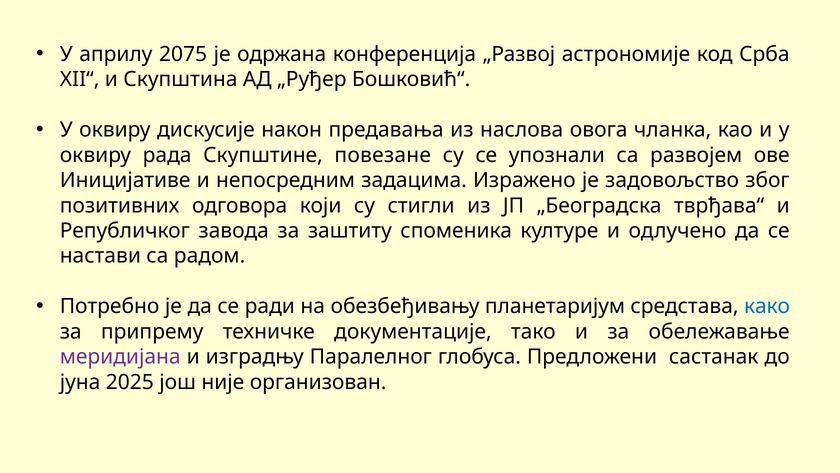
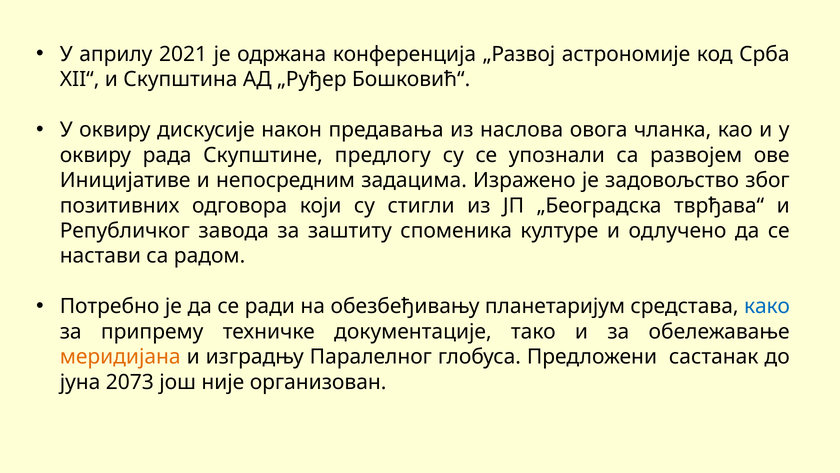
2075: 2075 -> 2021 (183, 54)
повезане: повезане -> предлогу (383, 155)
меридијана colour: purple -> orange (120, 357)
2025: 2025 -> 2073 (130, 382)
